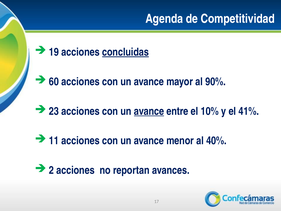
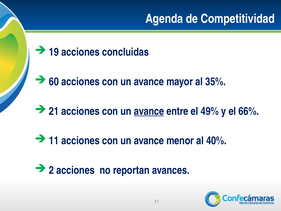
concluidas underline: present -> none (125, 52)
90%: 90% -> 35% (216, 82)
23: 23 -> 21 (54, 111)
10%: 10% -> 49% (210, 111)
41%: 41% -> 66% (249, 111)
